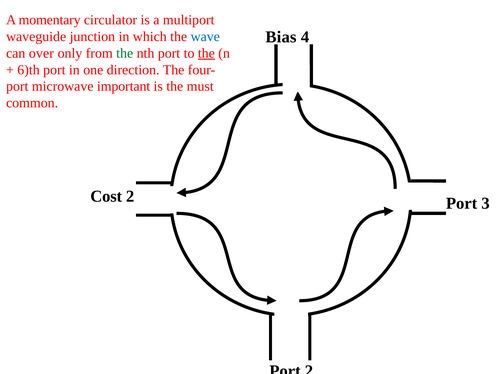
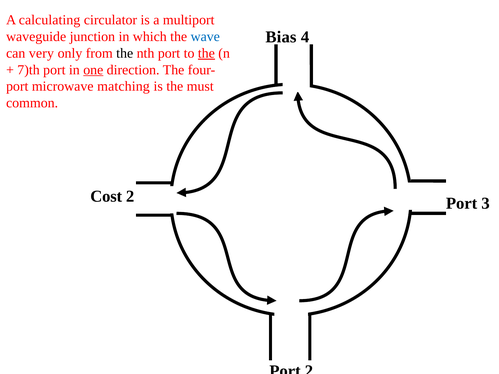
momentary: momentary -> calculating (50, 20)
over: over -> very (41, 53)
the colour: green -> black (125, 53)
6)th: 6)th -> 7)th (29, 70)
one underline: none -> present (93, 70)
important: important -> matching (124, 86)
